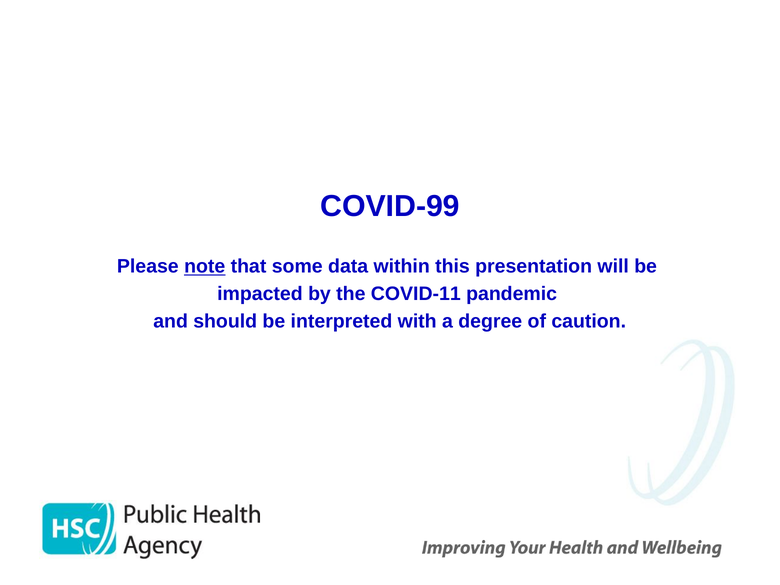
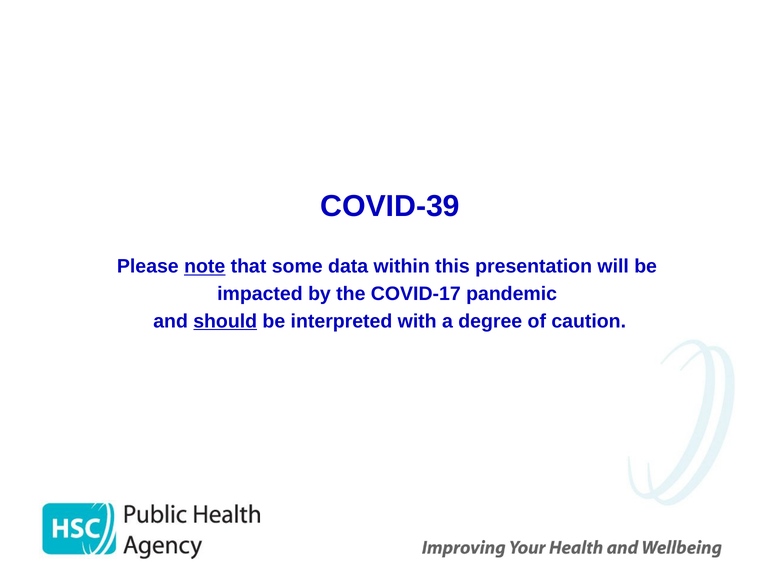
COVID-99: COVID-99 -> COVID-39 (390, 206)
COVID-11: COVID-11 -> COVID-17 (416, 294)
should underline: none -> present (225, 321)
